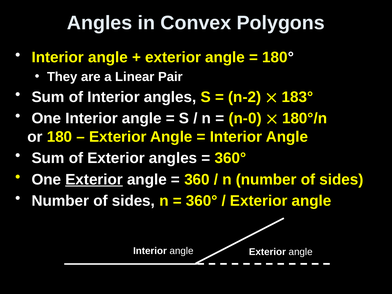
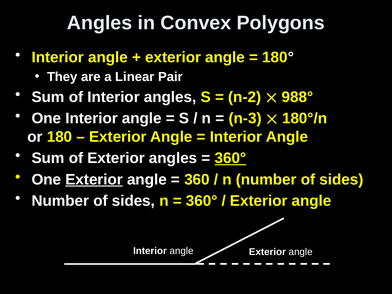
183°: 183° -> 988° (297, 97)
n-0: n-0 -> n-3 (245, 118)
360° underline: none -> present (230, 158)
